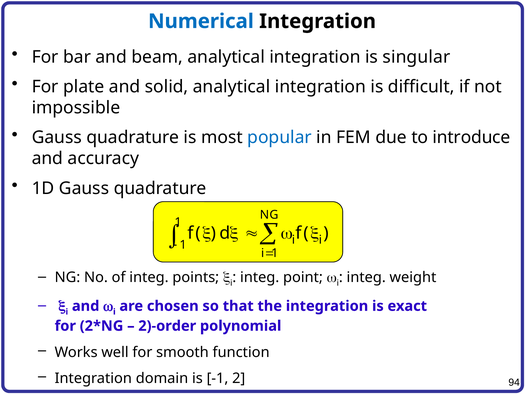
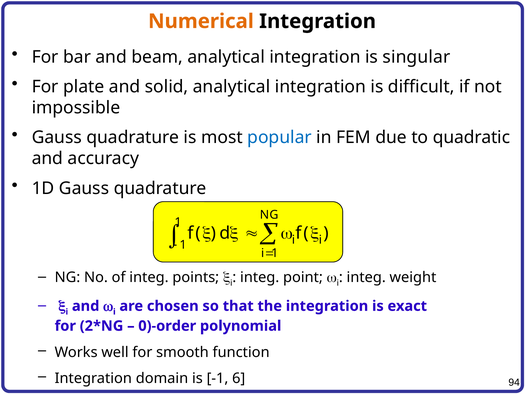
Numerical colour: blue -> orange (201, 21)
introduce: introduce -> quadratic (471, 137)
2)-order: 2)-order -> 0)-order (167, 326)
2: 2 -> 6 (239, 378)
